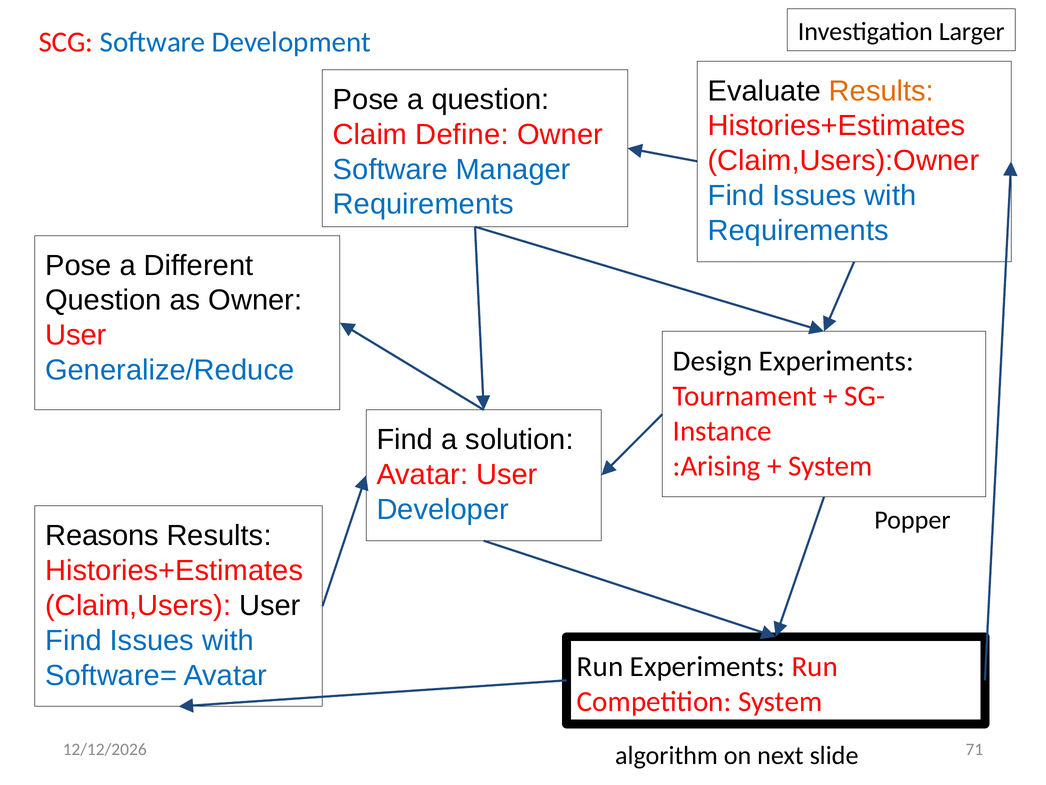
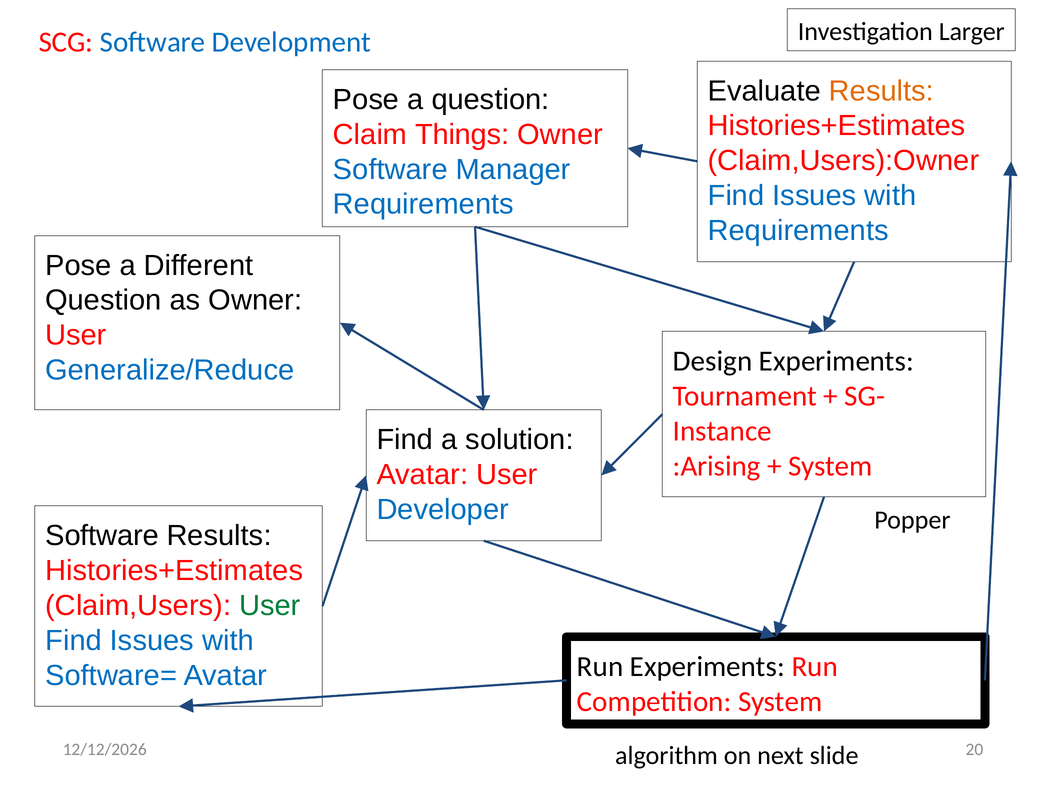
Define: Define -> Things (462, 134)
Reasons: Reasons -> Software (102, 535)
User colour: black -> green (270, 605)
71: 71 -> 20 (974, 749)
